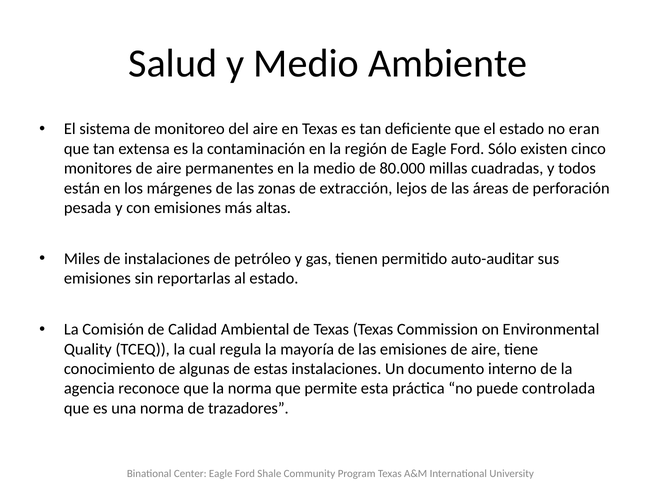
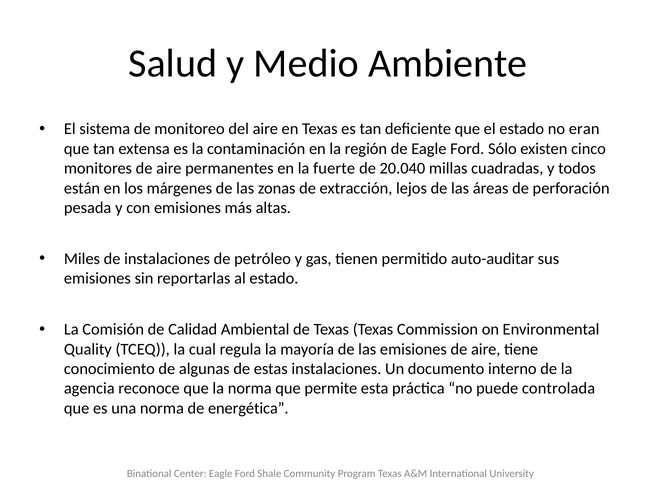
la medio: medio -> fuerte (334, 168)
80.000: 80.000 -> 20.040 (402, 168)
trazadores: trazadores -> energética (248, 408)
